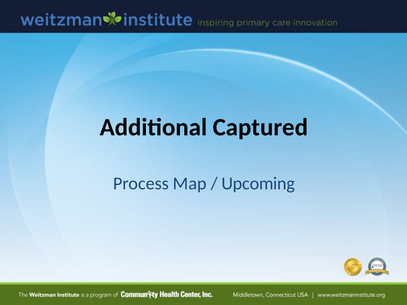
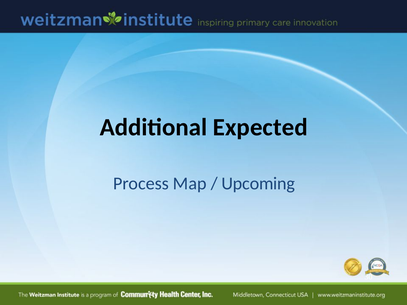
Captured: Captured -> Expected (260, 127)
